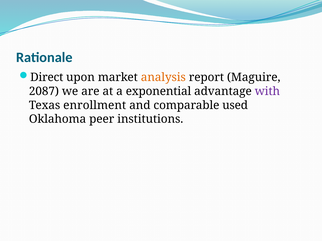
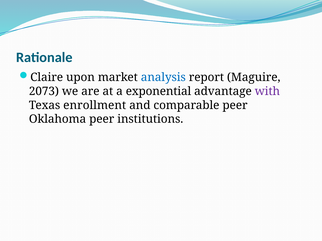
Direct: Direct -> Claire (47, 78)
analysis colour: orange -> blue (163, 78)
2087: 2087 -> 2073 (44, 91)
comparable used: used -> peer (235, 105)
